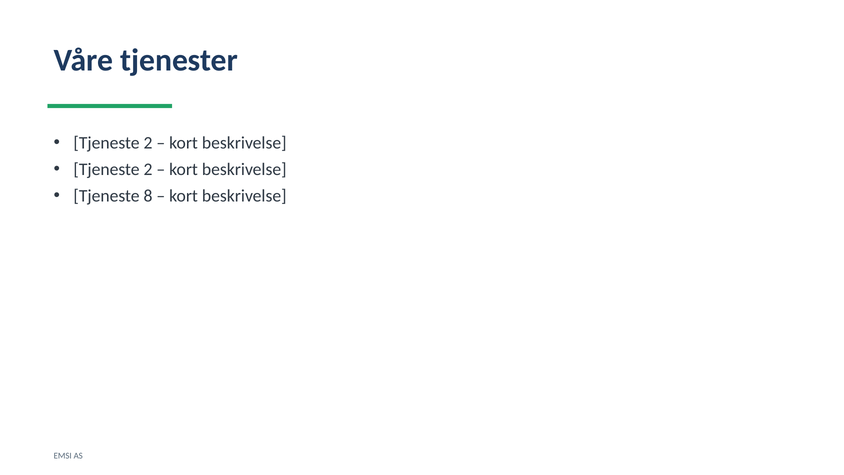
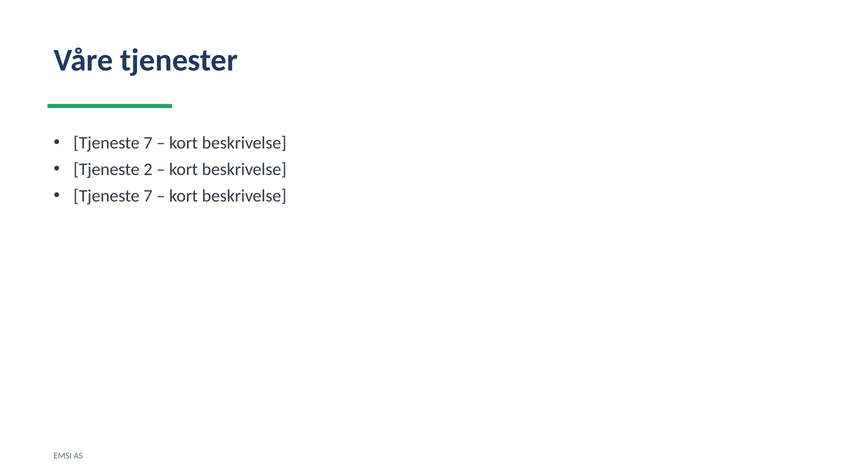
2: 2 -> 7 (148, 143)
8: 8 -> 7 (148, 196)
